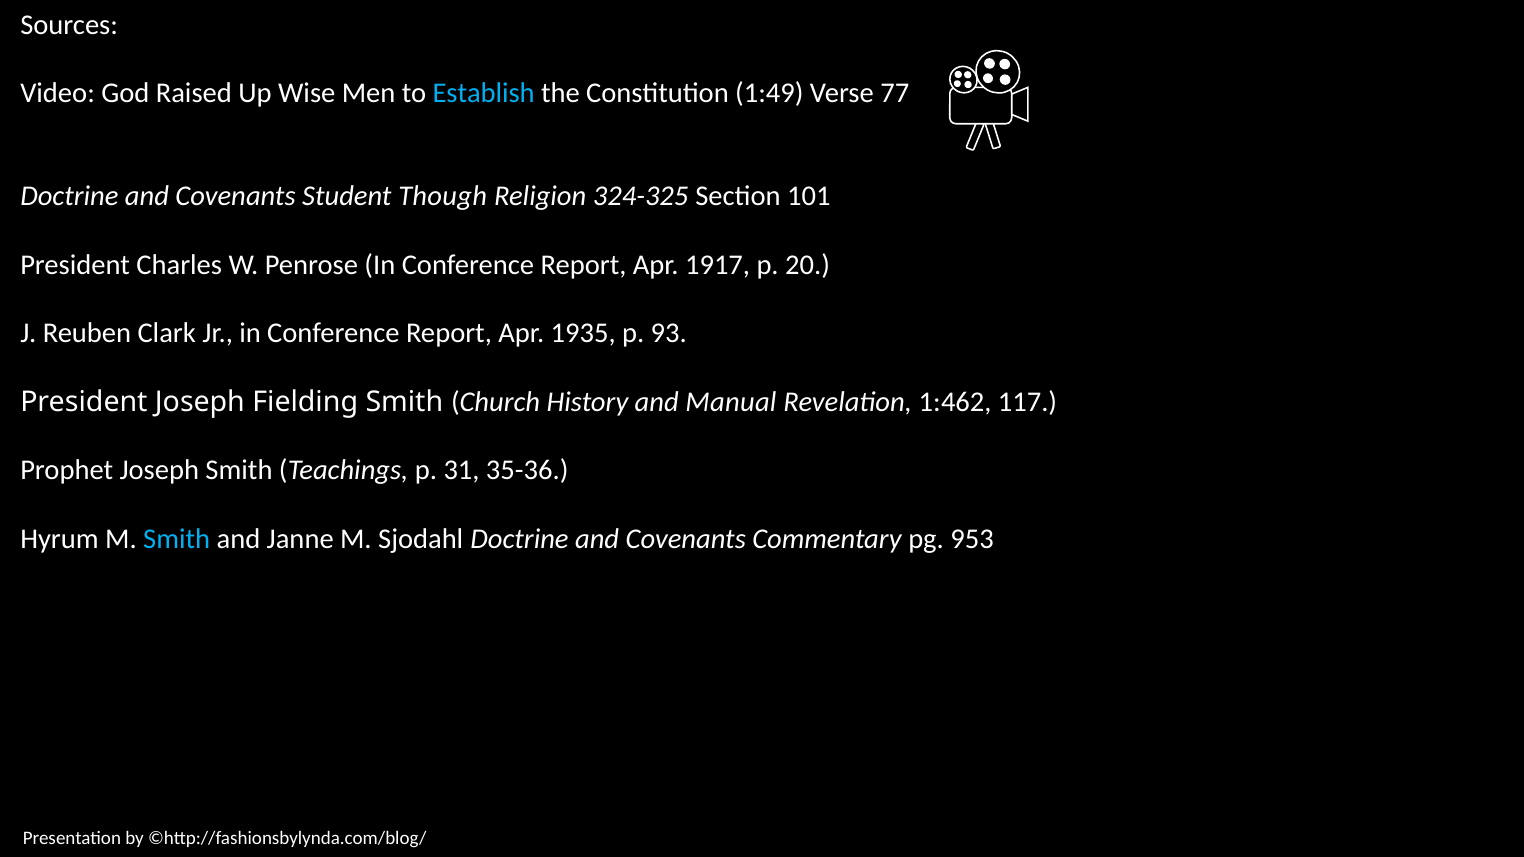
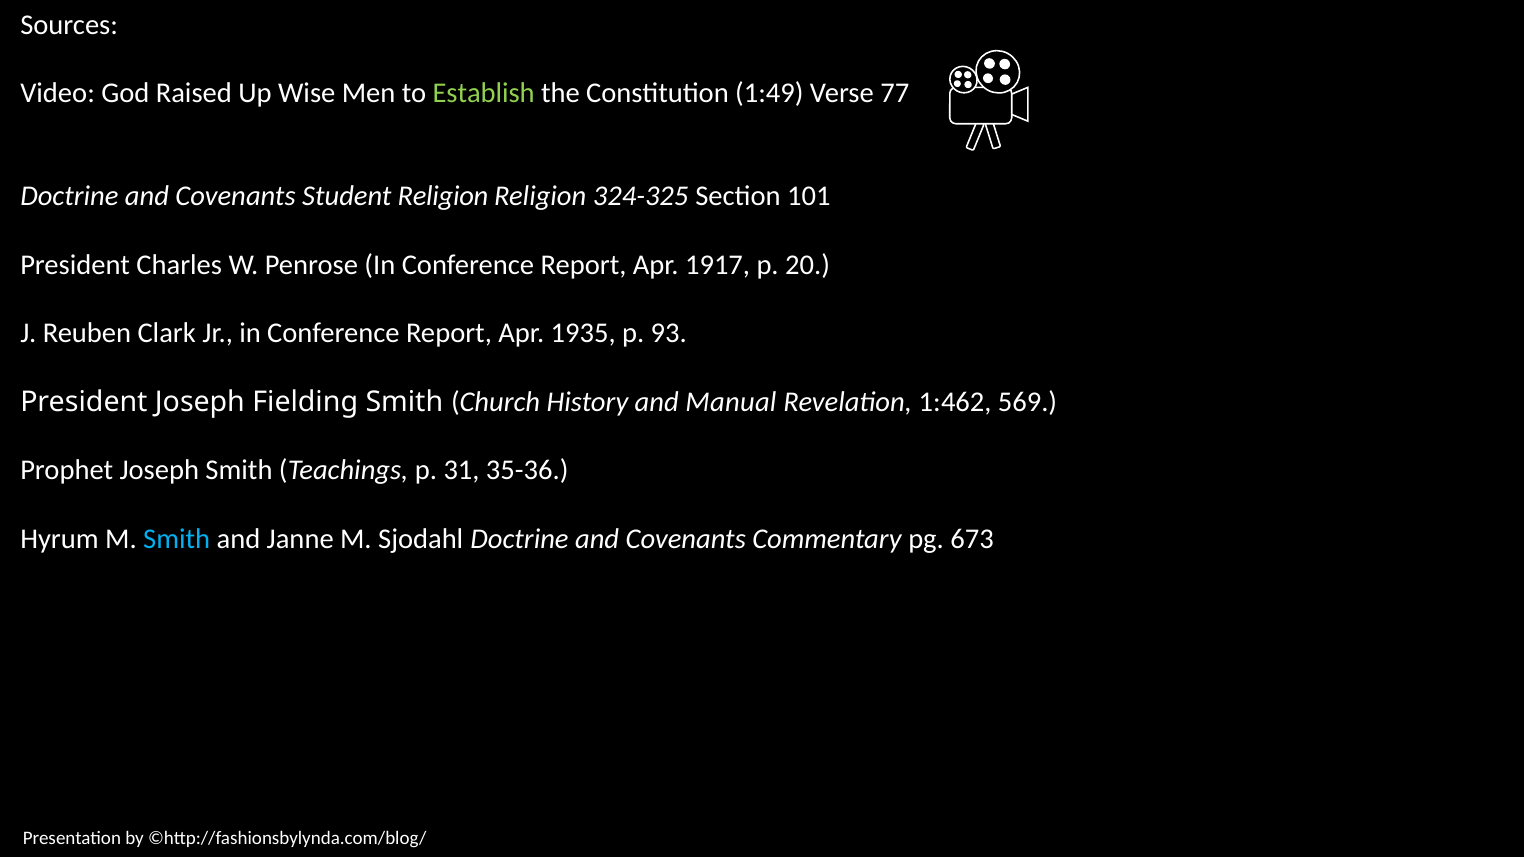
Establish colour: light blue -> light green (484, 93)
Student Though: Though -> Religion (443, 196)
117: 117 -> 569 (1028, 402)
953: 953 -> 673 (972, 539)
